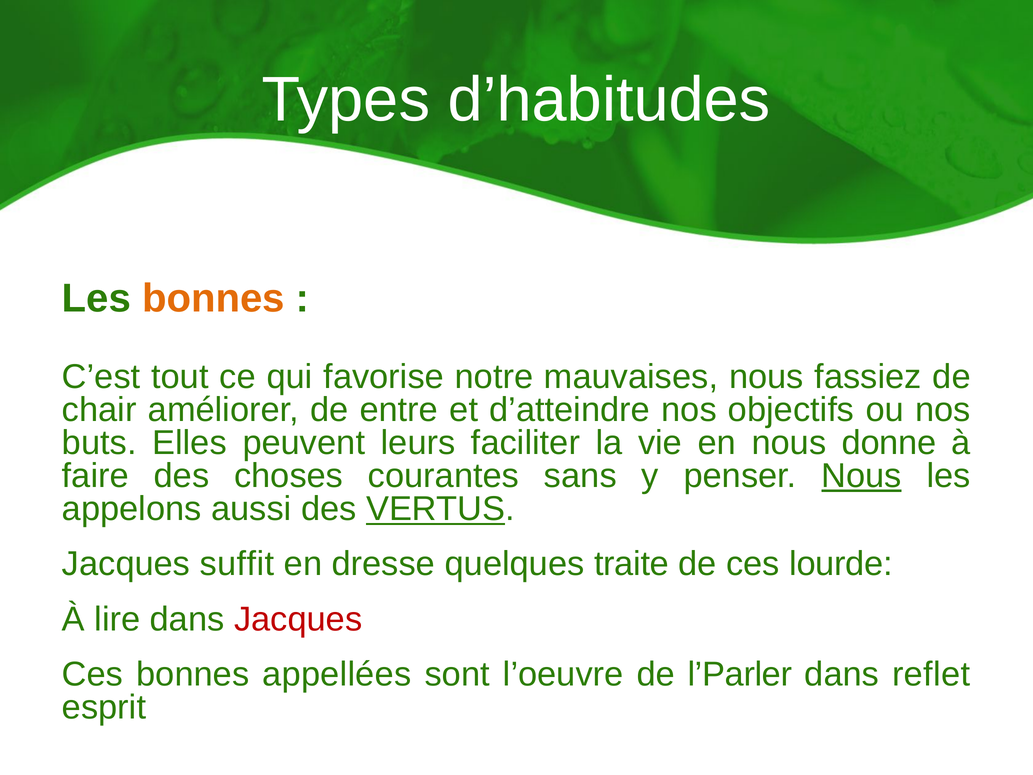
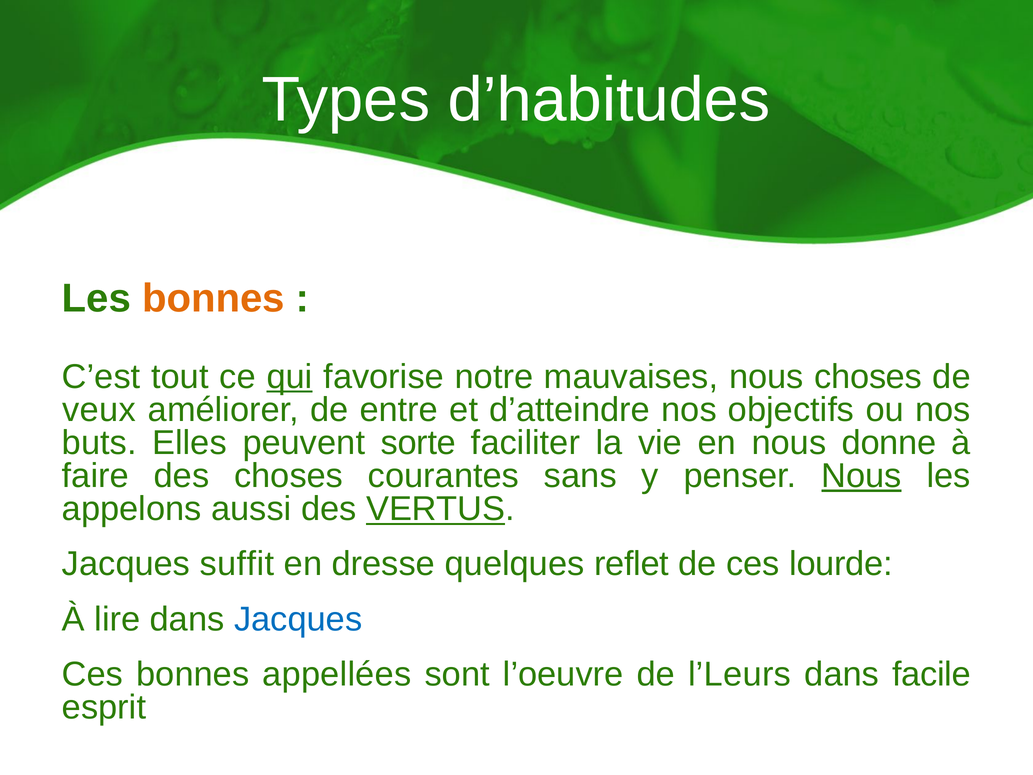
qui underline: none -> present (290, 377)
nous fassiez: fassiez -> choses (868, 377)
chair: chair -> veux (99, 410)
leurs: leurs -> sorte (418, 443)
traite: traite -> reflet (631, 564)
Jacques colour: red -> blue (298, 619)
l’Parler: l’Parler -> l’Leurs (740, 674)
reflet: reflet -> facile (932, 674)
